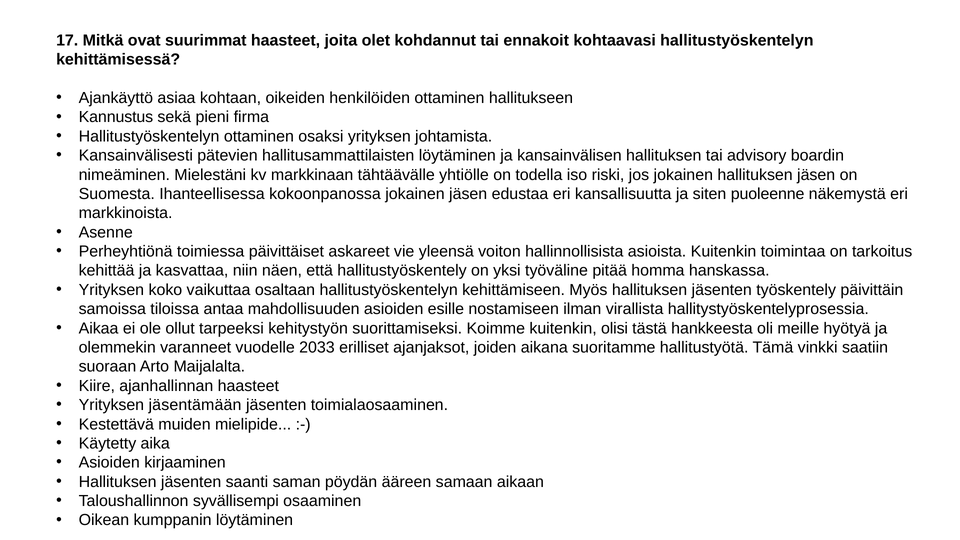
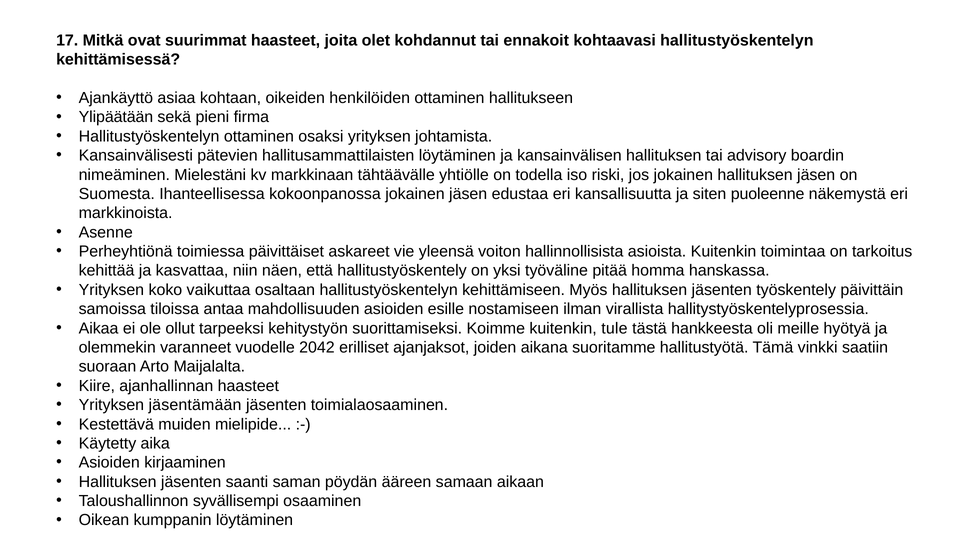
Kannustus: Kannustus -> Ylipäätään (116, 117)
olisi: olisi -> tule (614, 328)
2033: 2033 -> 2042 (317, 347)
